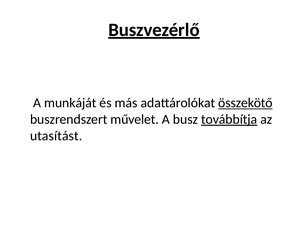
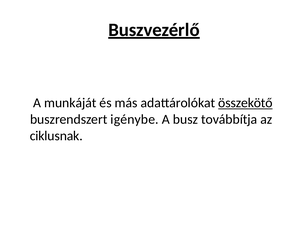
művelet: művelet -> igénybe (135, 119)
továbbítja underline: present -> none (229, 119)
utasítást: utasítást -> ciklusnak (56, 136)
